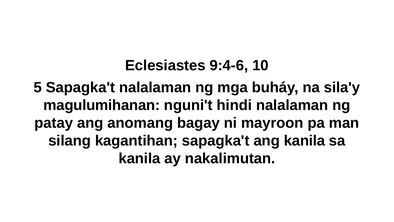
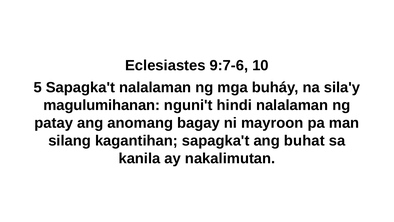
9:4-6: 9:4-6 -> 9:7-6 (229, 65)
ang kanila: kanila -> buhat (304, 140)
